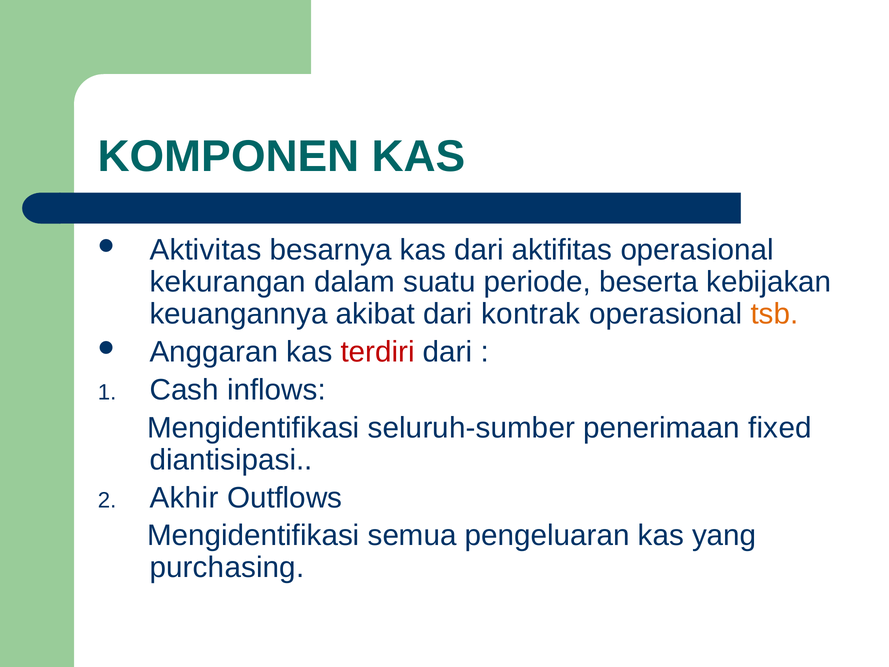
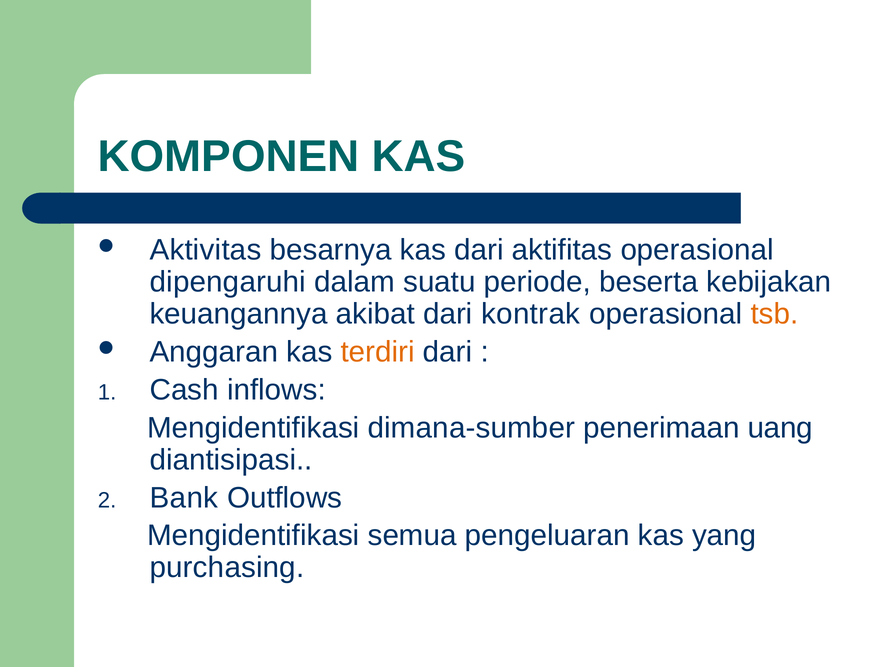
kekurangan: kekurangan -> dipengaruhi (228, 282)
terdiri colour: red -> orange (378, 352)
seluruh-sumber: seluruh-sumber -> dimana-sumber (471, 428)
fixed: fixed -> uang (780, 428)
Akhir: Akhir -> Bank (184, 498)
